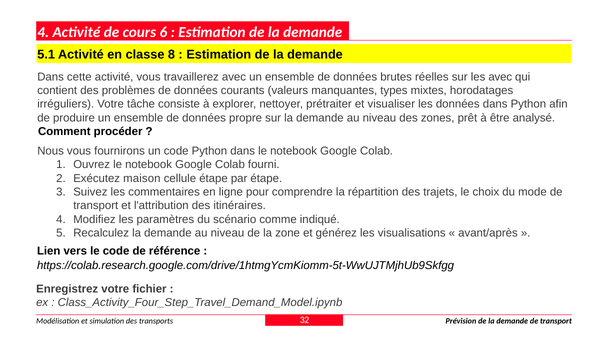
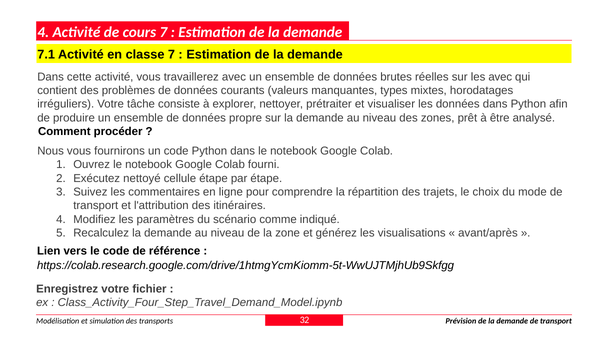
cours 6: 6 -> 7 (163, 32)
5.1: 5.1 -> 7.1 (46, 54)
classe 8: 8 -> 7 (171, 54)
maison: maison -> nettoyé (142, 178)
